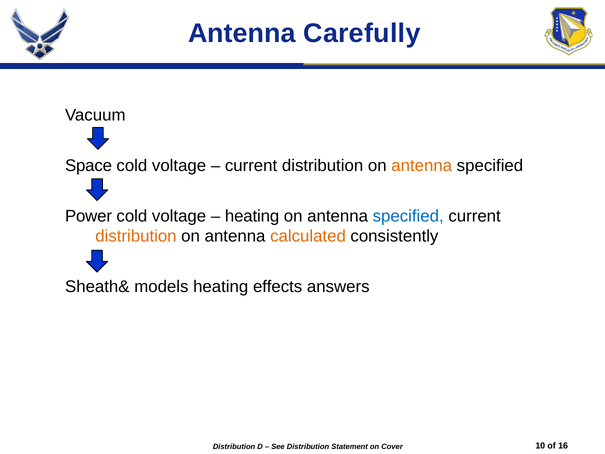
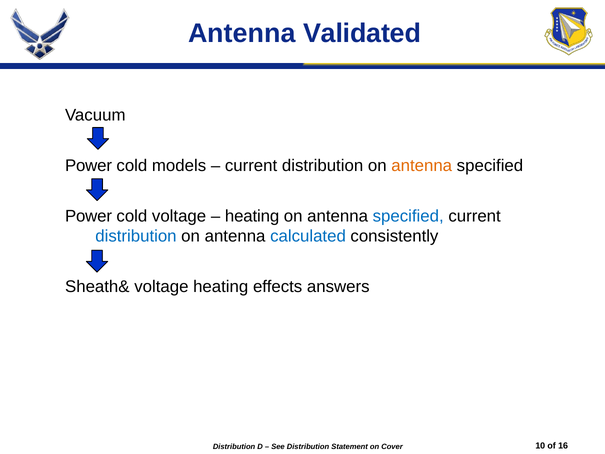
Carefully: Carefully -> Validated (362, 34)
Space: Space -> Power (88, 165)
voltage: voltage -> models (179, 165)
distribution colour: orange -> blue (136, 236)
calculated colour: orange -> blue (308, 236)
Sheath& models: models -> voltage (161, 286)
